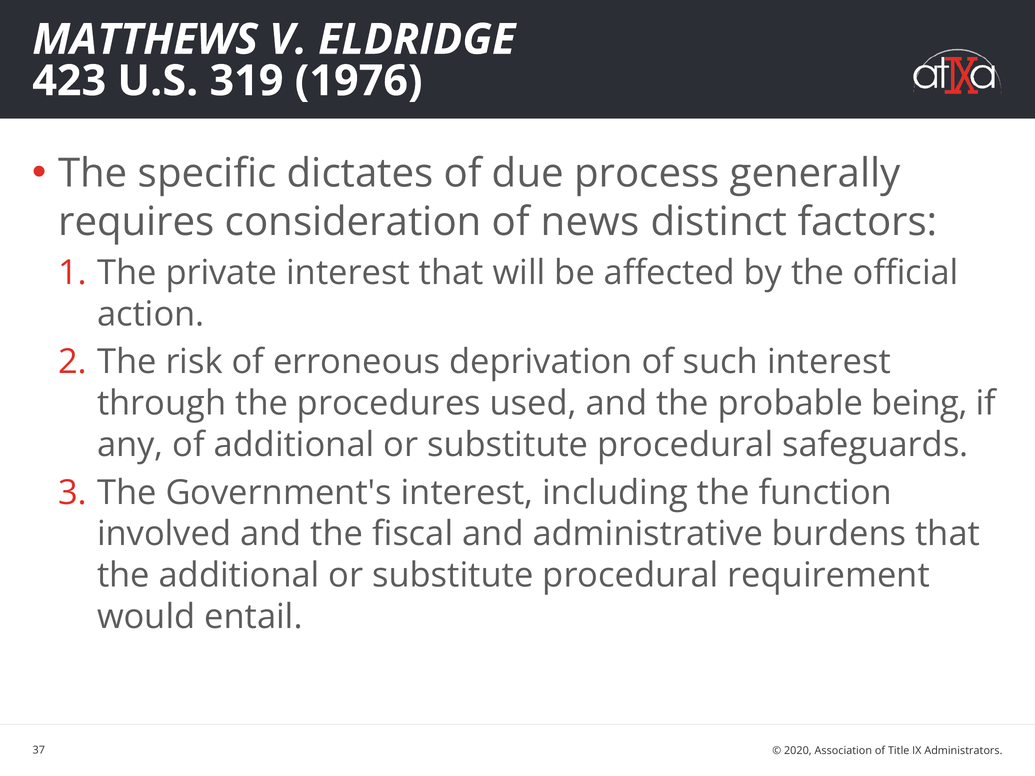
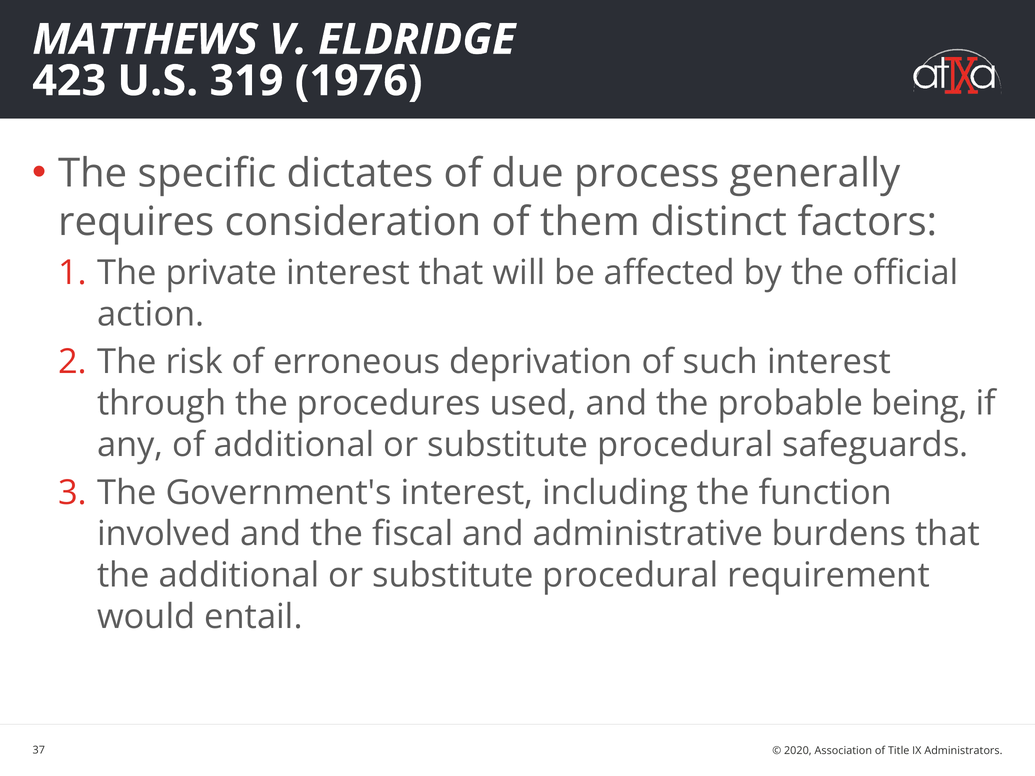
news: news -> them (590, 222)
